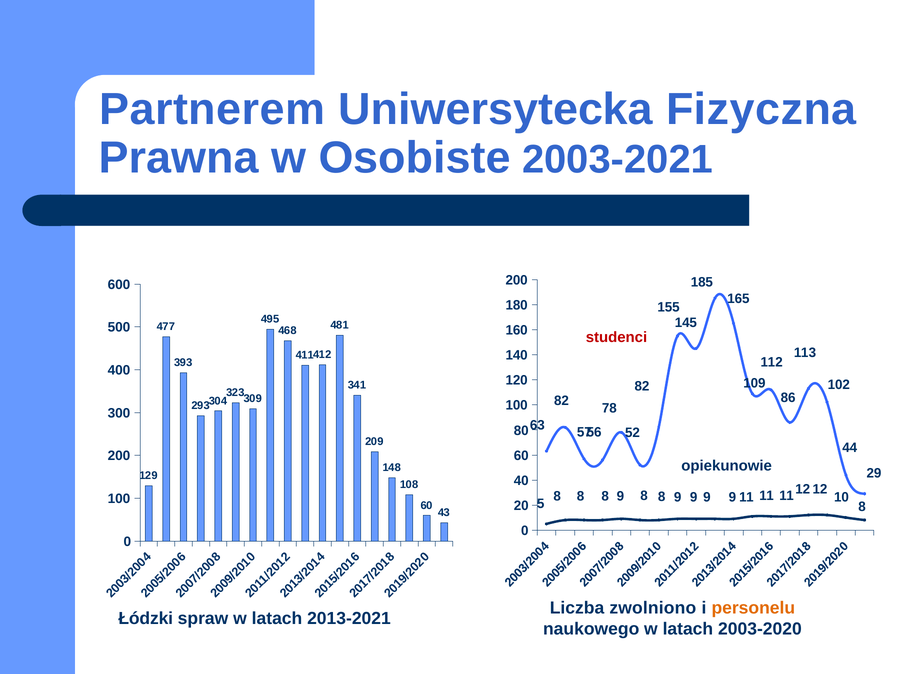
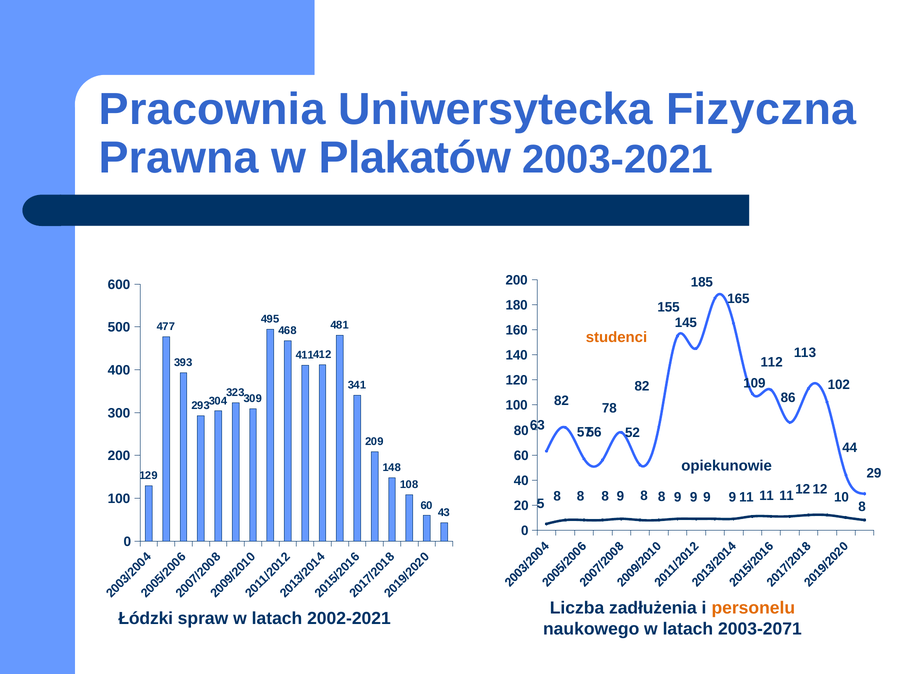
Partnerem: Partnerem -> Pracownia (212, 110)
Osobiste: Osobiste -> Plakatów (415, 158)
studenci colour: red -> orange (616, 337)
zwolniono: zwolniono -> zadłużenia (653, 608)
2013-2021: 2013-2021 -> 2002-2021 (349, 619)
2003-2020: 2003-2020 -> 2003-2071 (760, 629)
